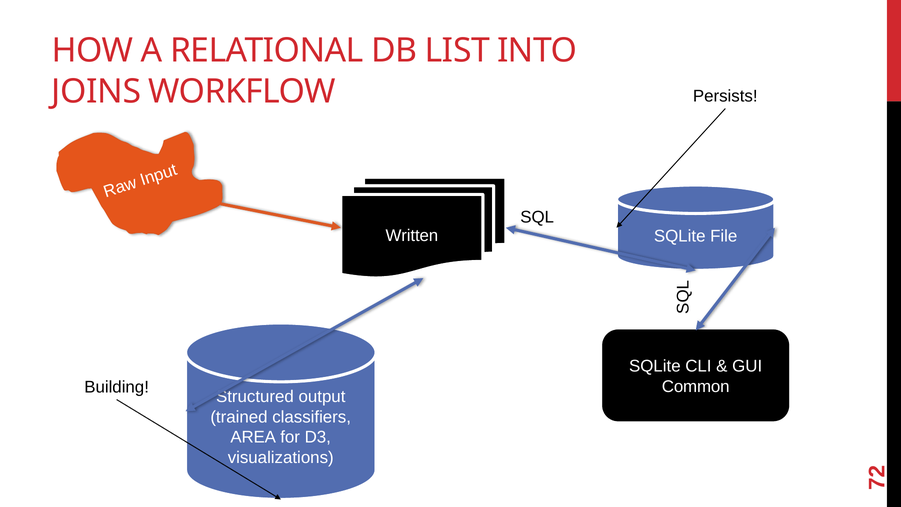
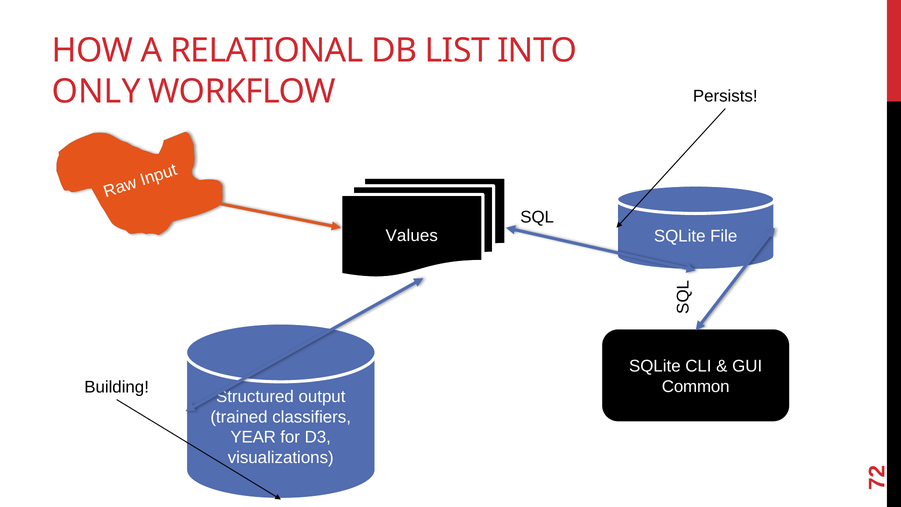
JOINS: JOINS -> ONLY (96, 91)
Written: Written -> Values (412, 235)
AREA: AREA -> YEAR (253, 437)
